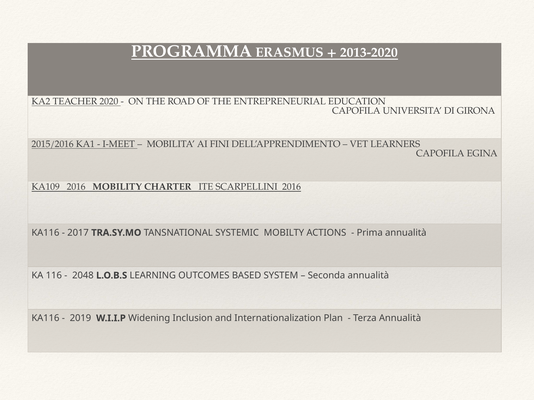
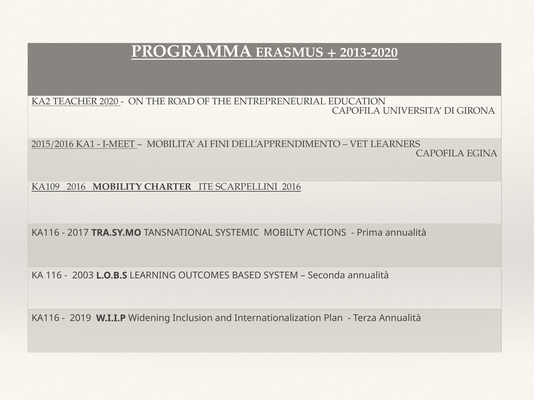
2048: 2048 -> 2003 (83, 276)
